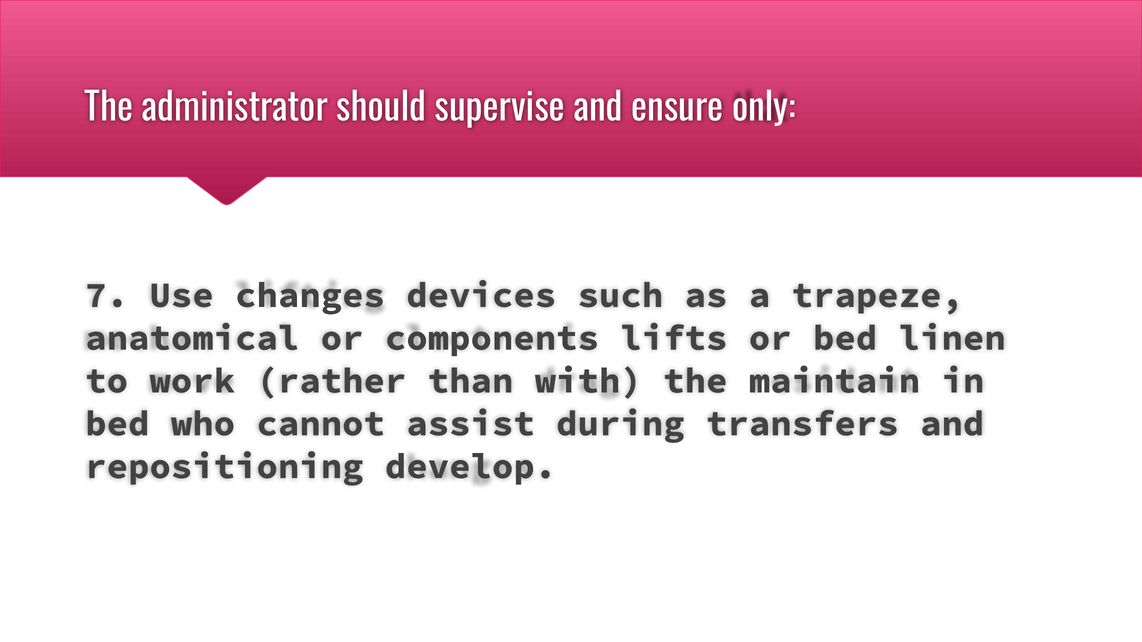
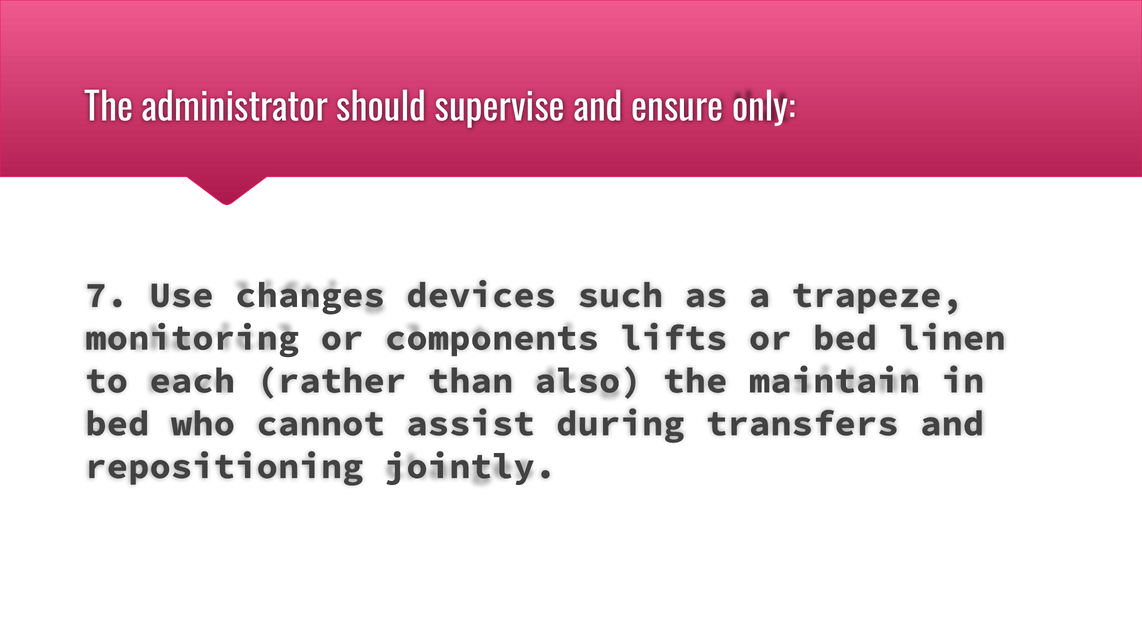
anatomical: anatomical -> monitoring (192, 338)
work: work -> each (192, 381)
with: with -> also (588, 381)
develop: develop -> jointly (471, 467)
